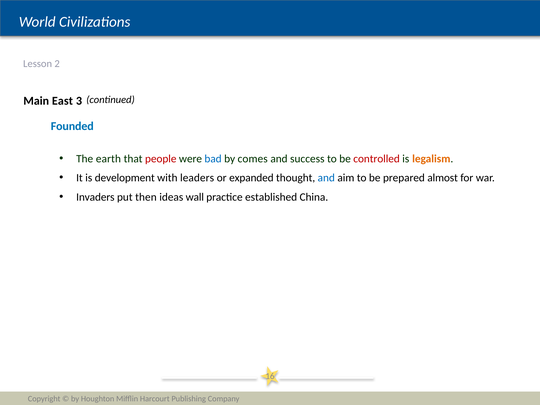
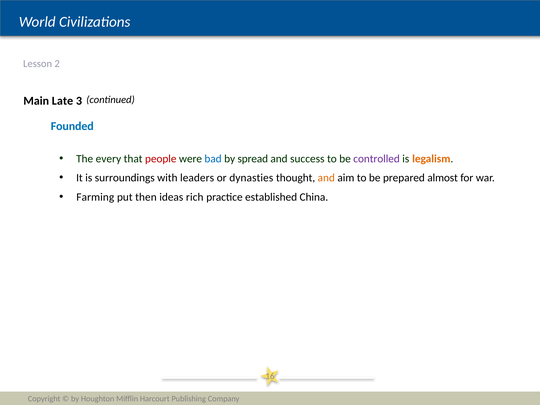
East: East -> Late (62, 101)
earth: earth -> every (108, 159)
comes: comes -> spread (253, 159)
controlled colour: red -> purple (377, 159)
development: development -> surroundings (125, 178)
expanded: expanded -> dynasties (251, 178)
and colour: blue -> orange (326, 178)
Invaders: Invaders -> Farming (95, 197)
wall: wall -> rich (195, 197)
